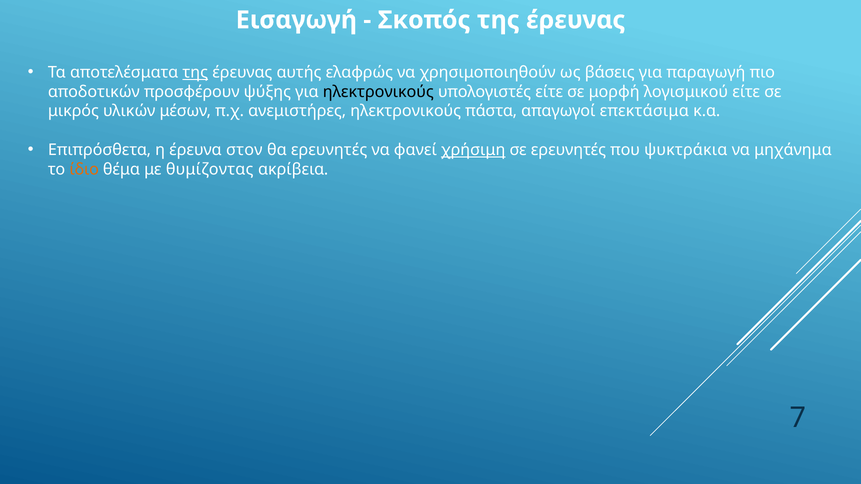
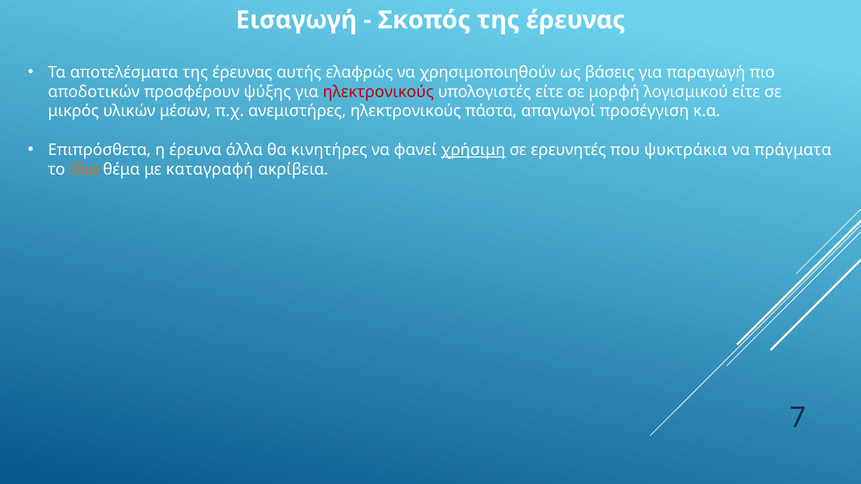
της underline: present -> none (195, 72)
ηλεκτρονικούς colour: black -> red (378, 92)
επεκτάσιμα: επεκτάσιμα -> προσέγγιση (644, 111)
στον: στον -> άλλα (244, 150)
θα ερευνητές: ερευνητές -> κινητήρες (329, 150)
μηχάνημα: μηχάνημα -> πράγματα (793, 150)
θυμίζοντας: θυμίζοντας -> καταγραφή (210, 169)
